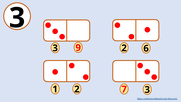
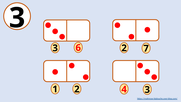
9: 9 -> 6 (78, 48)
6: 6 -> 7 (146, 48)
7: 7 -> 4 (124, 89)
